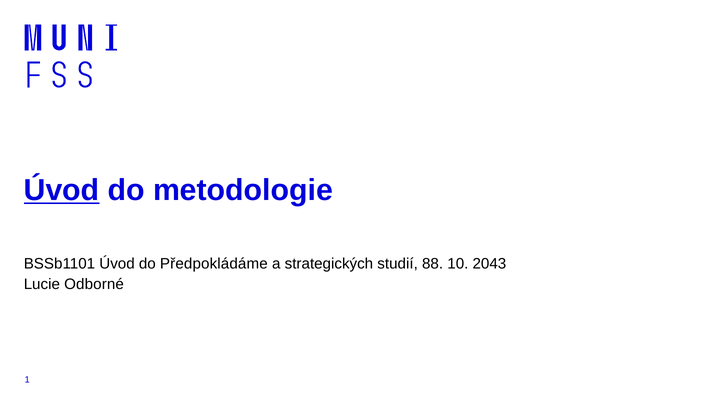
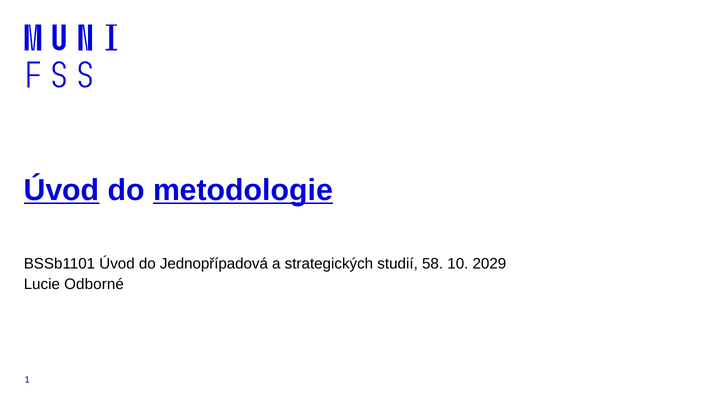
metodologie underline: none -> present (243, 190)
Předpokládáme: Předpokládáme -> Jednopřípadová (214, 264)
88: 88 -> 58 (433, 264)
2043: 2043 -> 2029 (489, 264)
